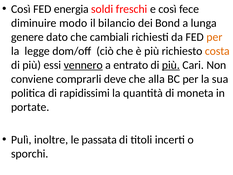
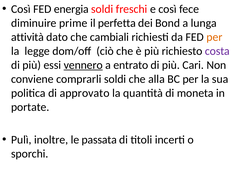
modo: modo -> prime (73, 23)
bilancio: bilancio -> perfetta (117, 23)
genere: genere -> attività (27, 37)
costa colour: orange -> purple (217, 51)
più underline: present -> none (171, 65)
comprarli deve: deve -> soldi (115, 79)
rapidissimi: rapidissimi -> approvato (85, 93)
